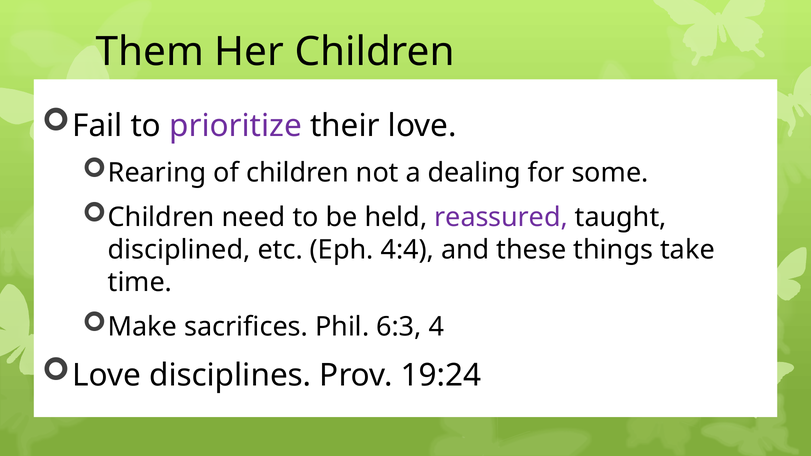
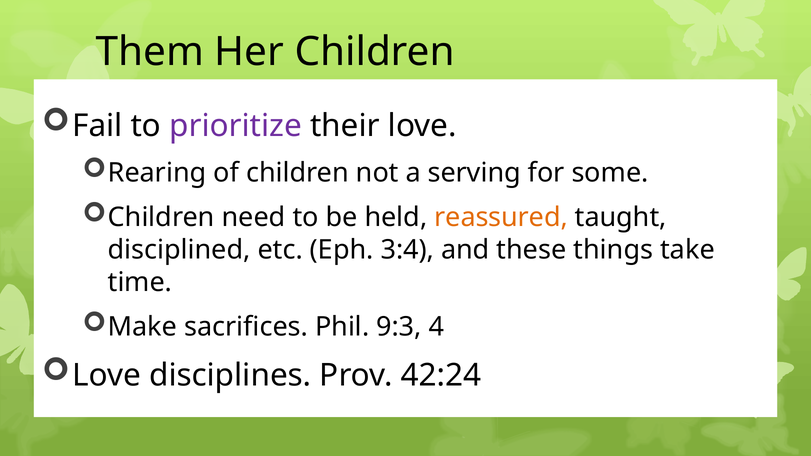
dealing: dealing -> serving (474, 173)
reassured colour: purple -> orange (501, 217)
4:4: 4:4 -> 3:4 (407, 250)
6:3: 6:3 -> 9:3 (399, 327)
19:24: 19:24 -> 42:24 (441, 375)
